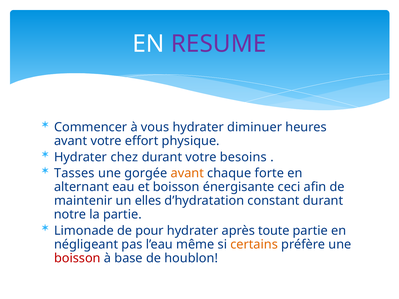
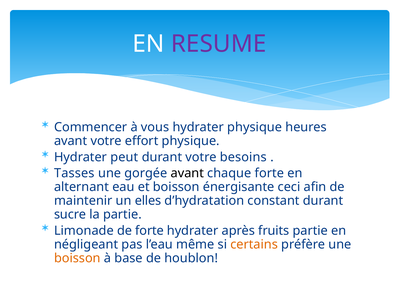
hydrater diminuer: diminuer -> physique (255, 127)
chez: chez -> peut (124, 157)
avant colour: orange -> black (187, 173)
notre: notre -> sucre (70, 215)
de pour: pour -> forte (150, 231)
toute: toute -> fruits (274, 231)
boisson colour: red -> orange (77, 258)
